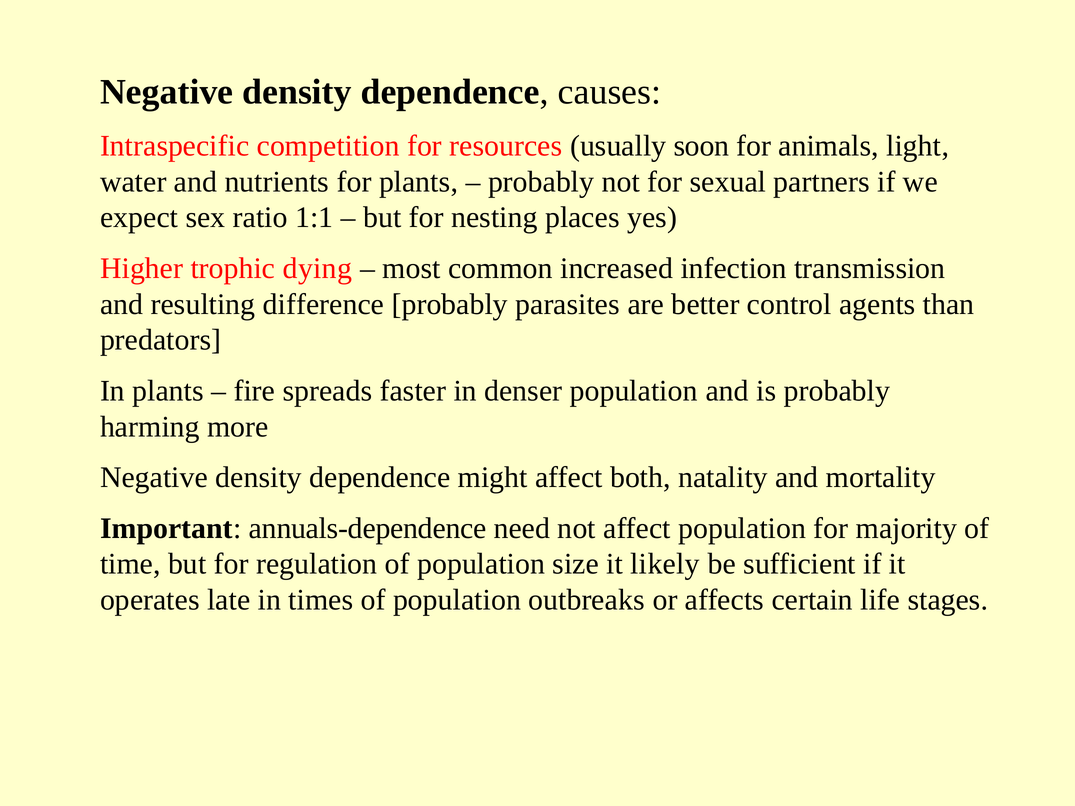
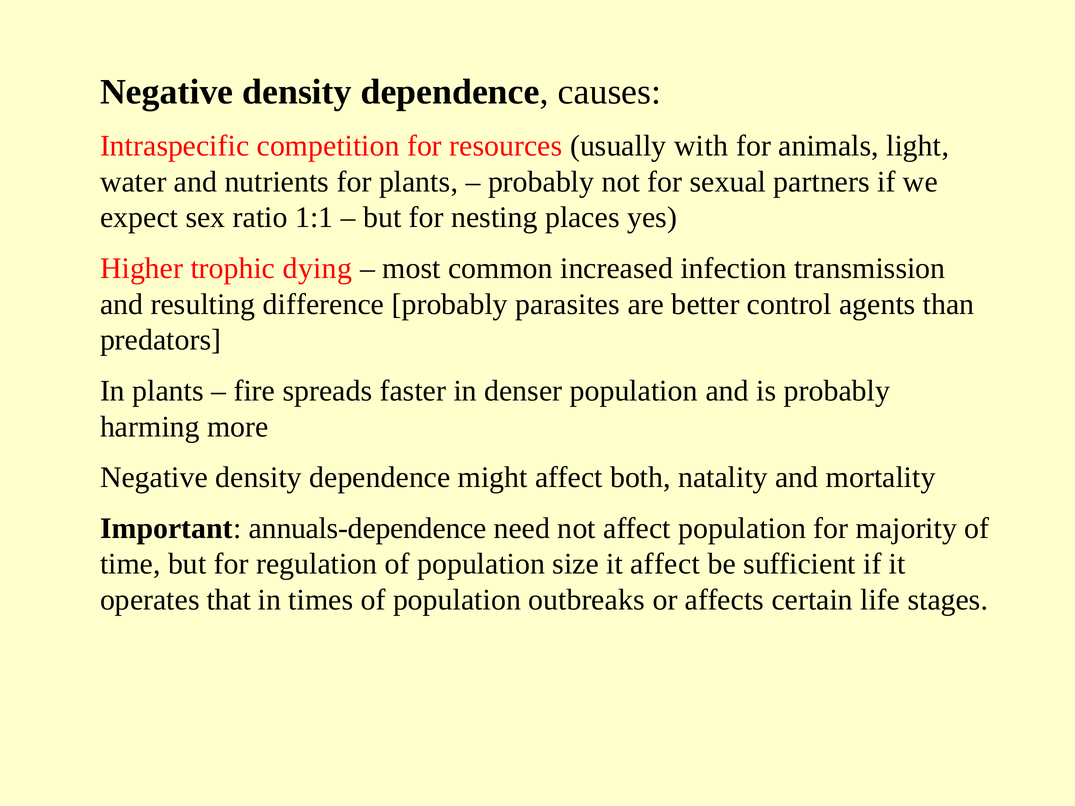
soon: soon -> with (701, 146)
it likely: likely -> affect (665, 564)
late: late -> that (229, 600)
